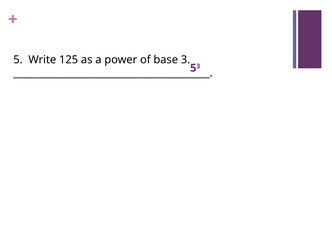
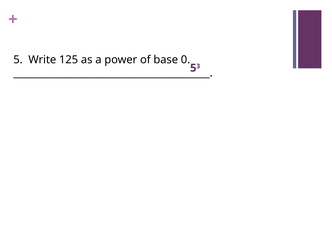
base 3: 3 -> 0 (186, 60)
